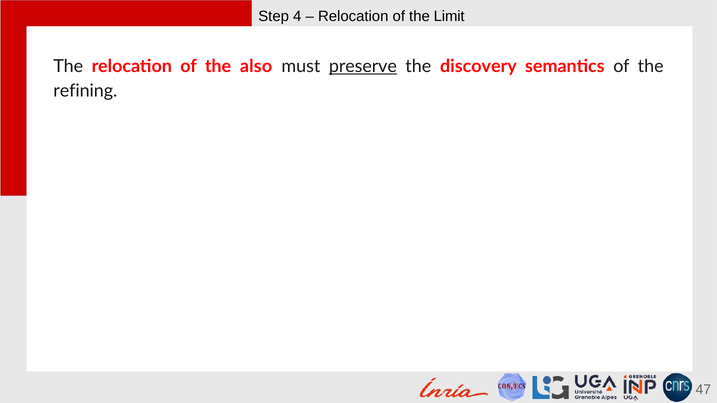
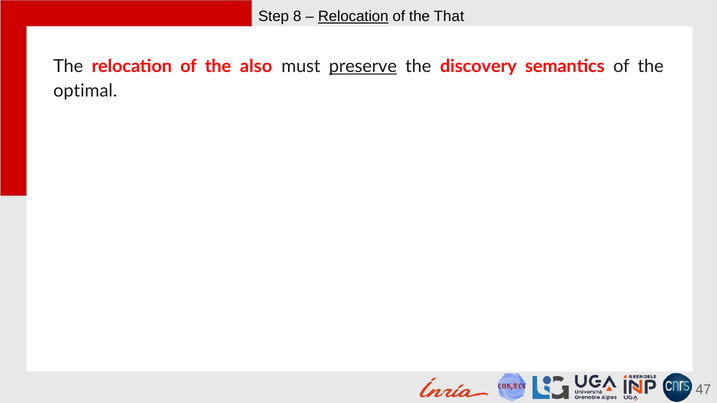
4: 4 -> 8 (297, 17)
Relocation underline: none -> present (353, 17)
Limit: Limit -> That (449, 17)
refining: refining -> optimal (85, 91)
